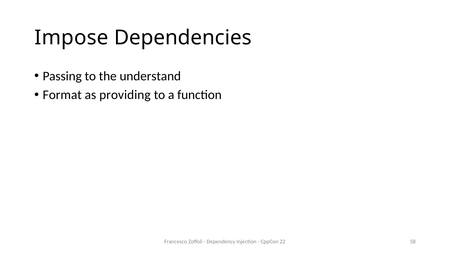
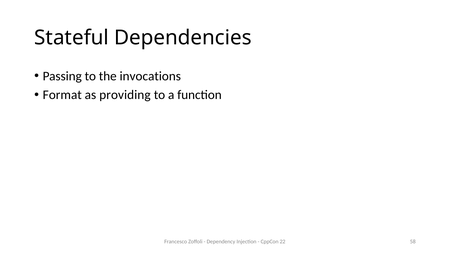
Impose: Impose -> Stateful (72, 38)
understand: understand -> invocations (150, 76)
